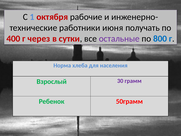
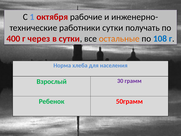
работники июня: июня -> сутки (113, 28)
остальные colour: purple -> orange (119, 39)
800: 800 -> 108 (160, 39)
